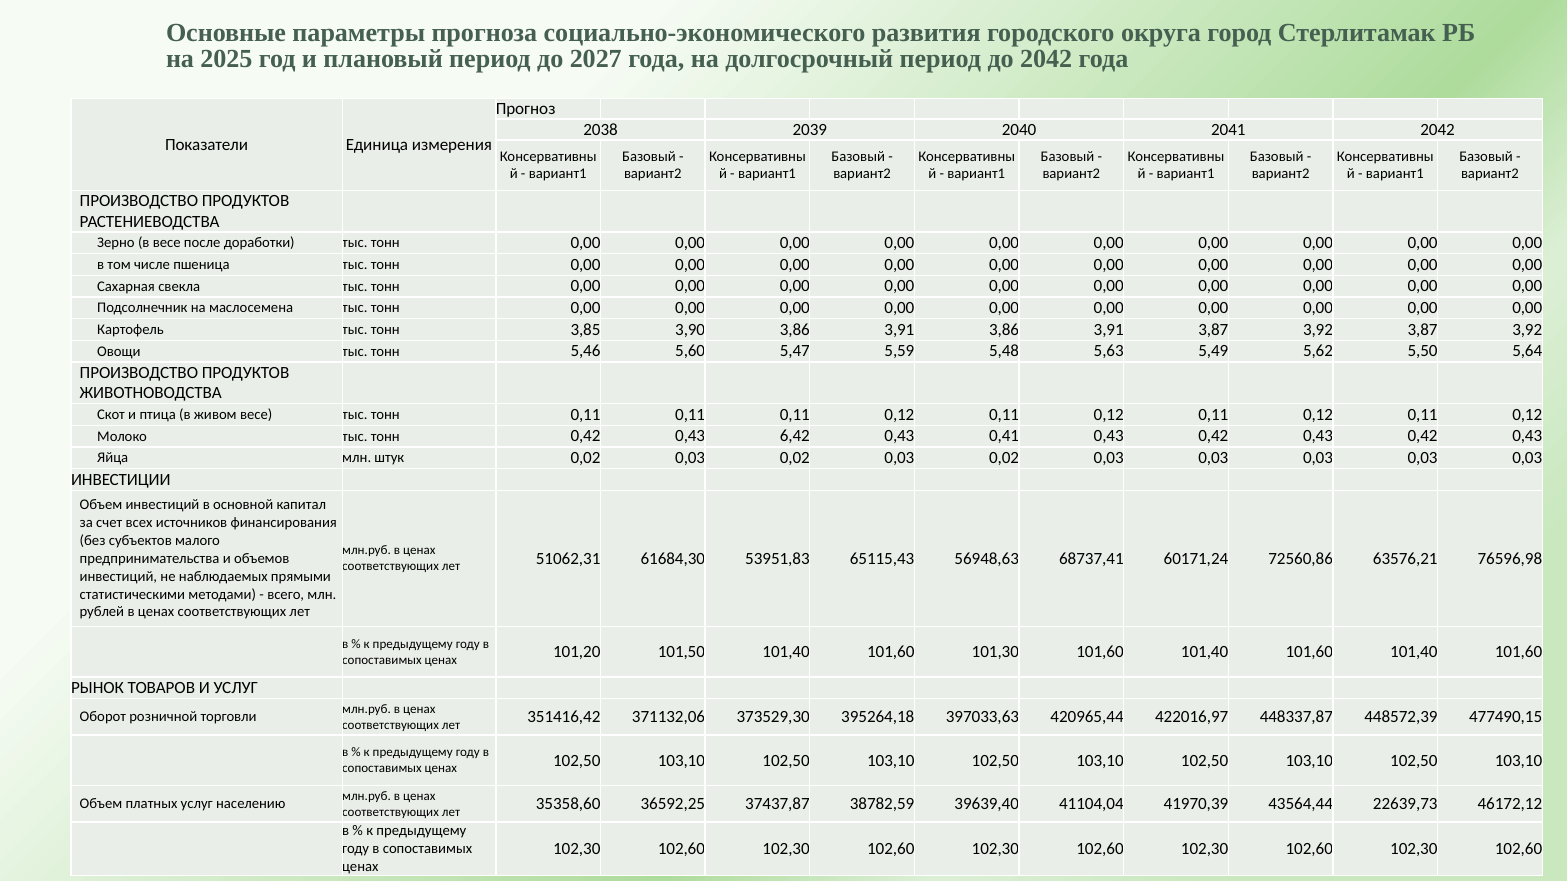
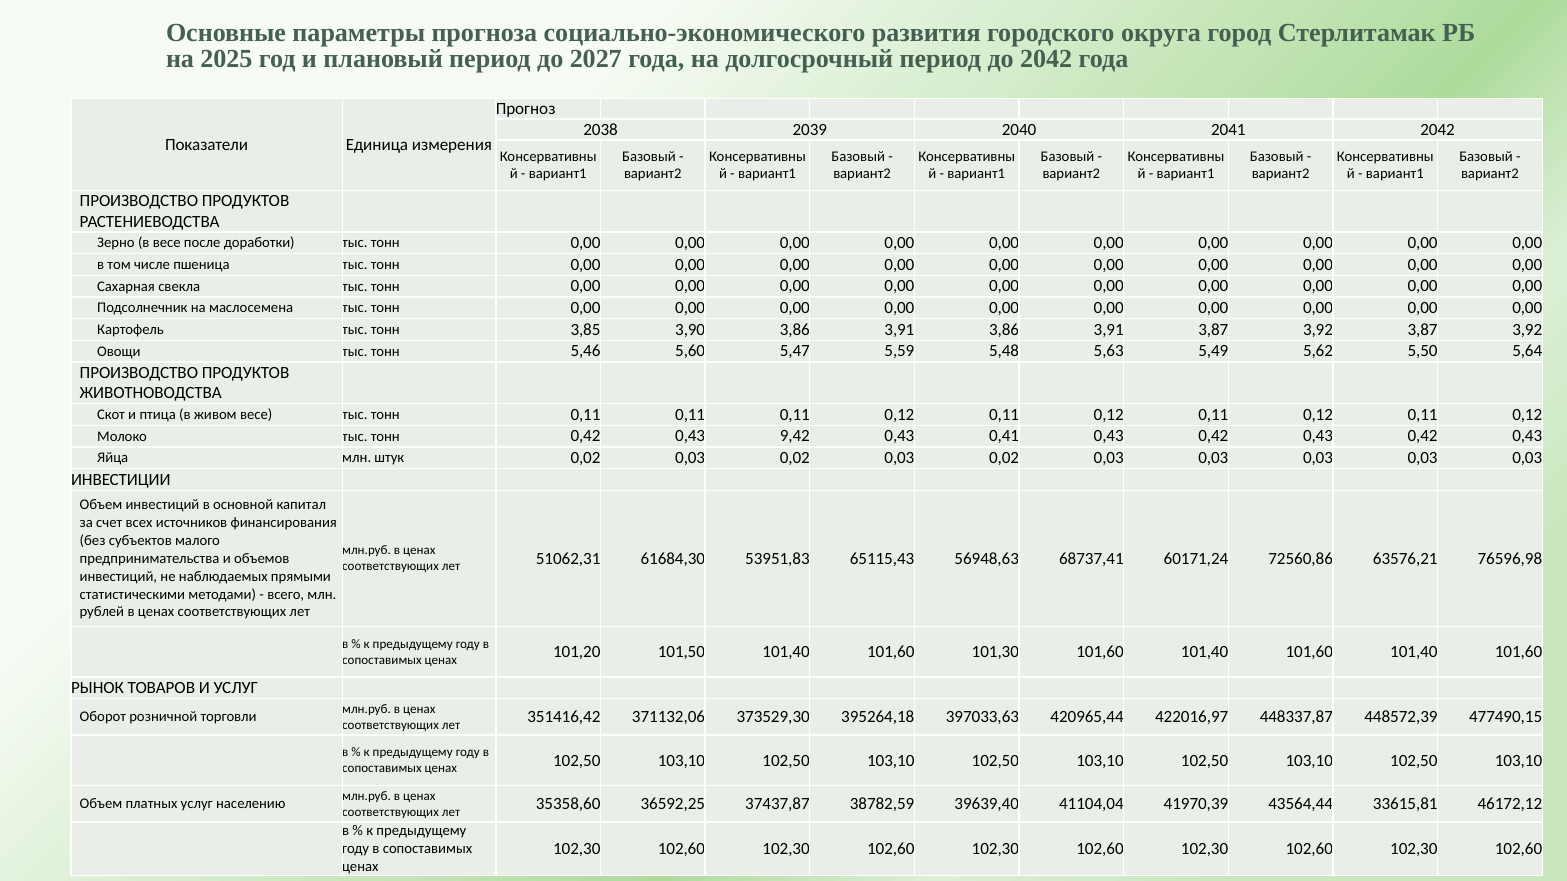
6,42: 6,42 -> 9,42 (795, 436)
22639,73: 22639,73 -> 33615,81 (1405, 804)
